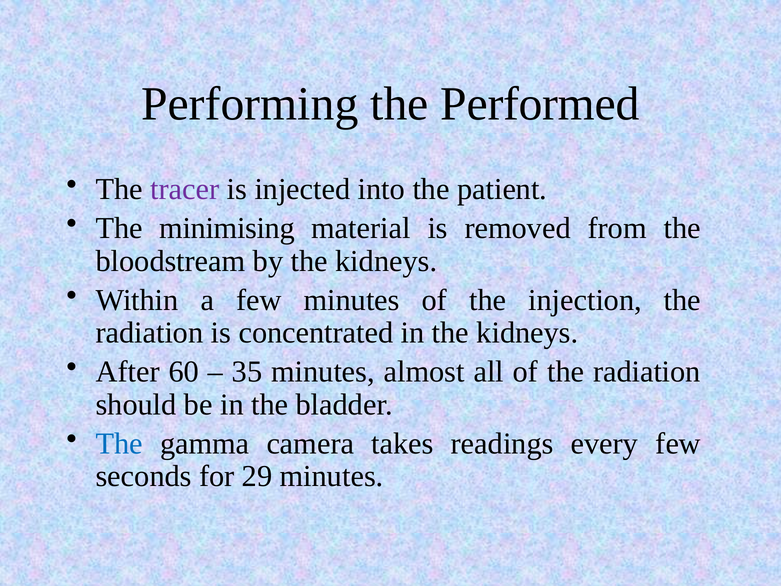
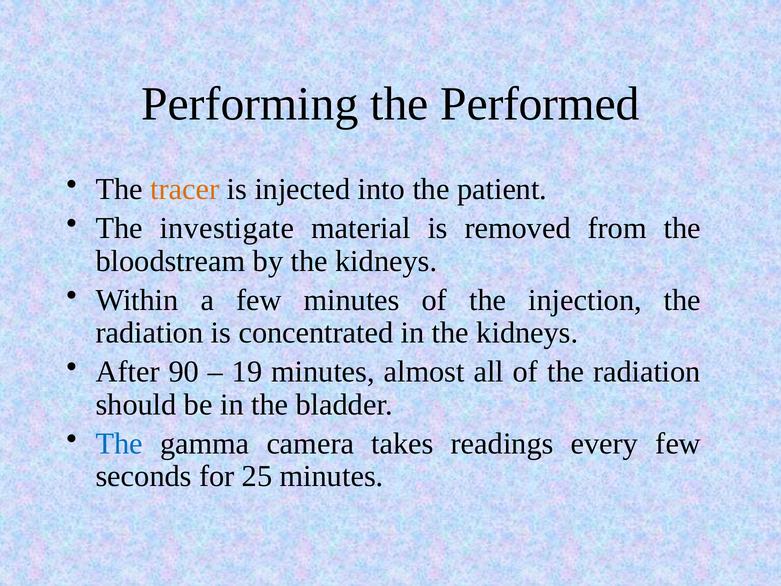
tracer colour: purple -> orange (185, 189)
minimising: minimising -> investigate (227, 228)
60: 60 -> 90 (184, 372)
35: 35 -> 19 (247, 372)
29: 29 -> 25 (257, 476)
